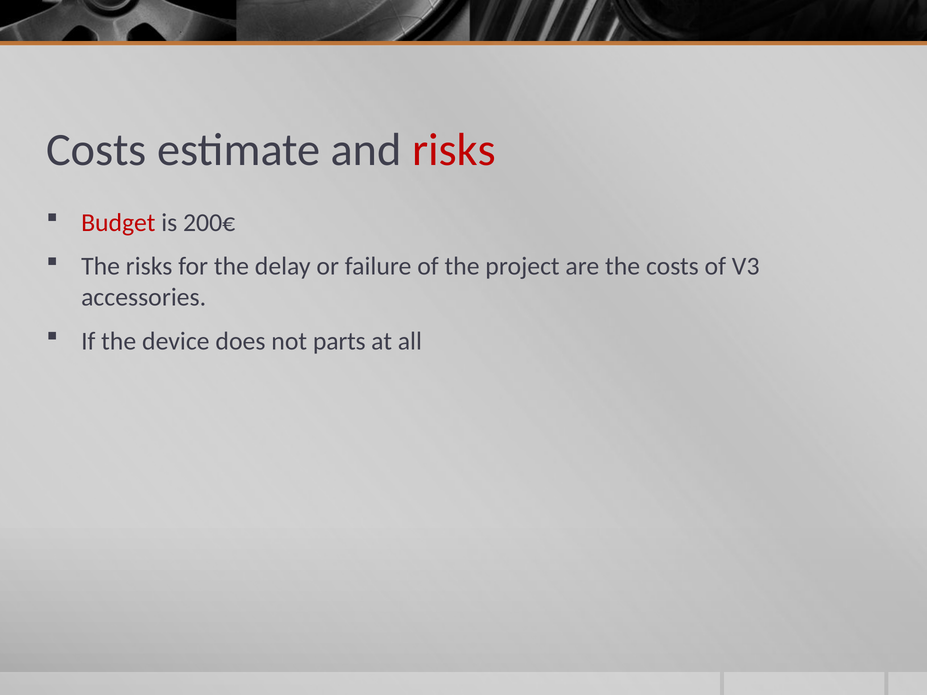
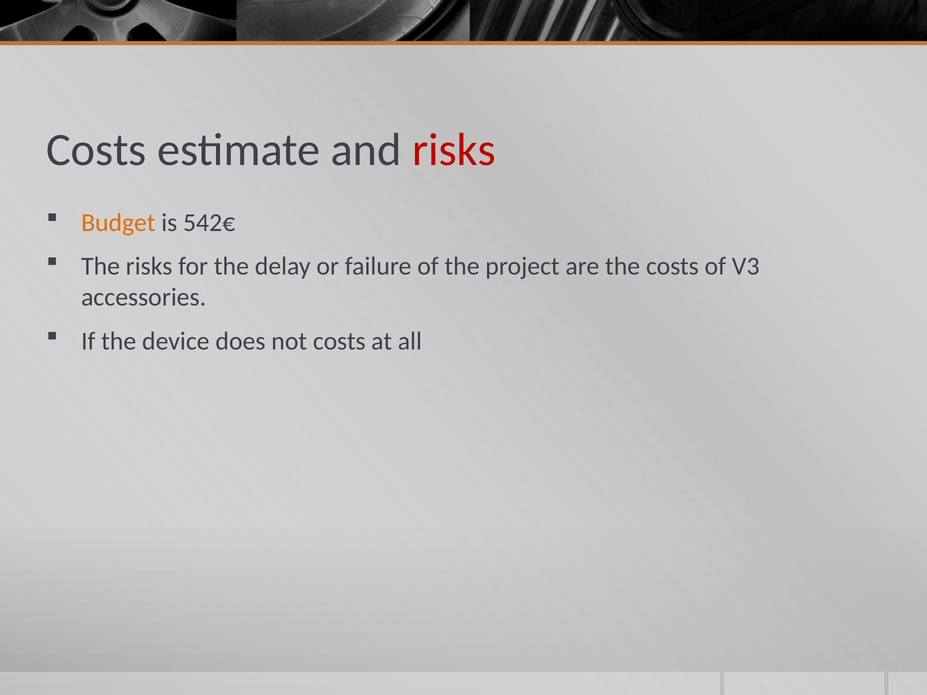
Budget colour: red -> orange (118, 223)
200€: 200€ -> 542€ (209, 223)
not parts: parts -> costs (339, 341)
